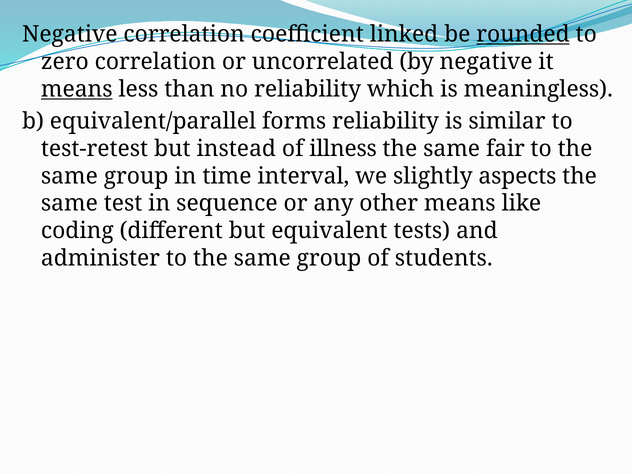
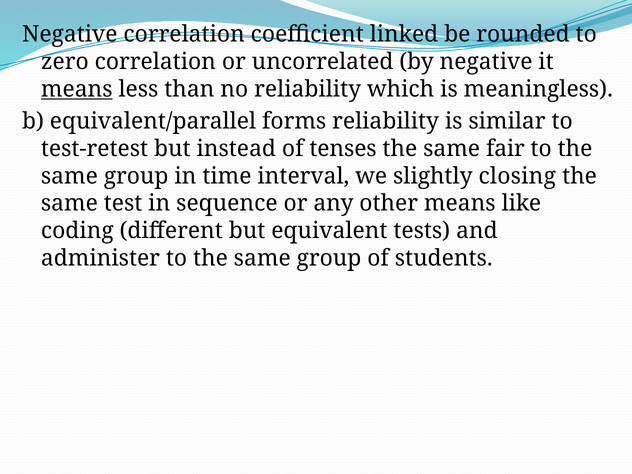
rounded underline: present -> none (523, 34)
illness: illness -> tenses (343, 149)
aspects: aspects -> closing (517, 176)
